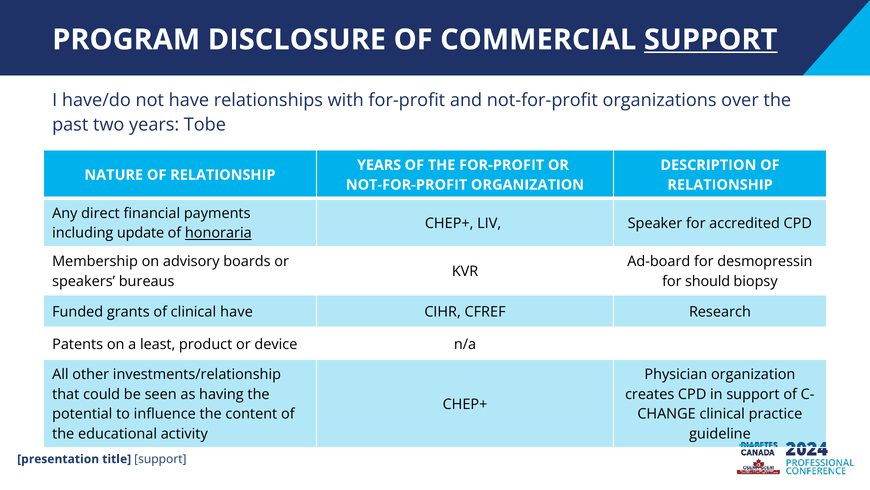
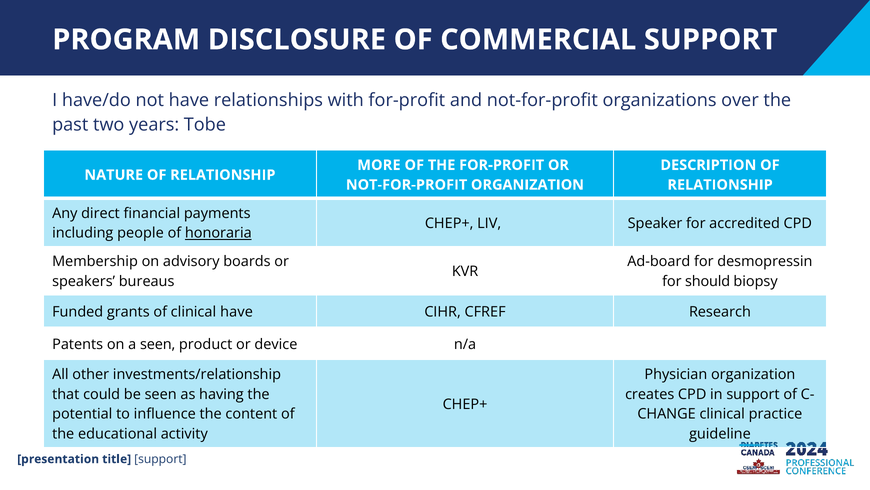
SUPPORT underline: present -> none (711, 40)
YEARS: YEARS -> MORE (379, 165)
update: update -> people (140, 233)
a least: least -> seen (158, 344)
